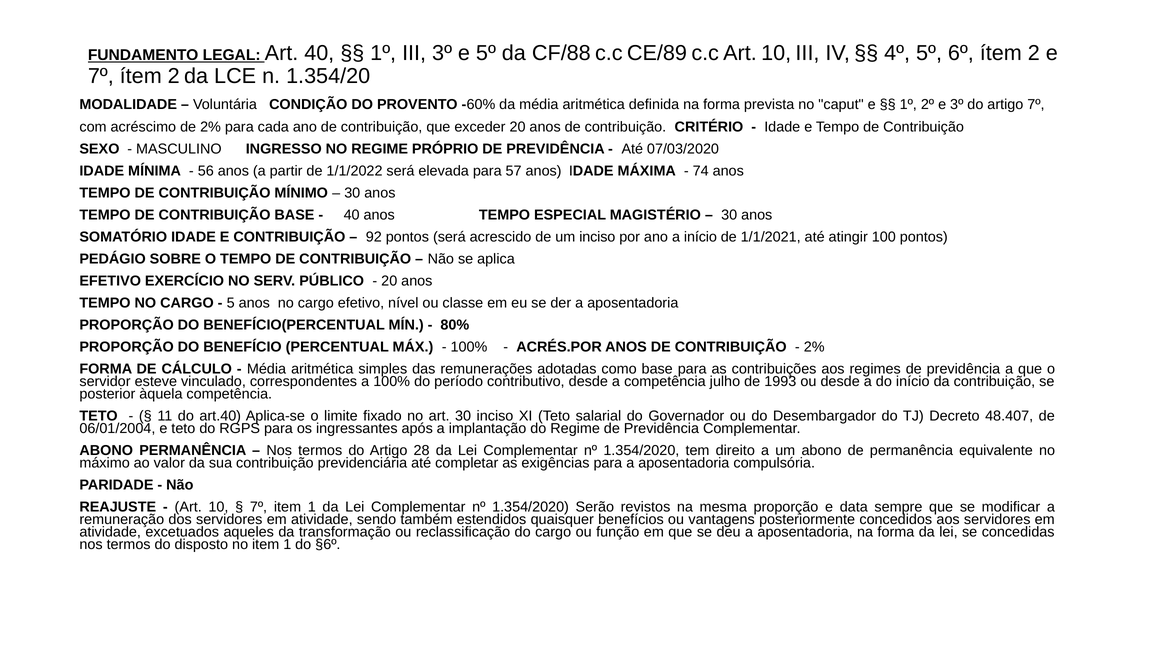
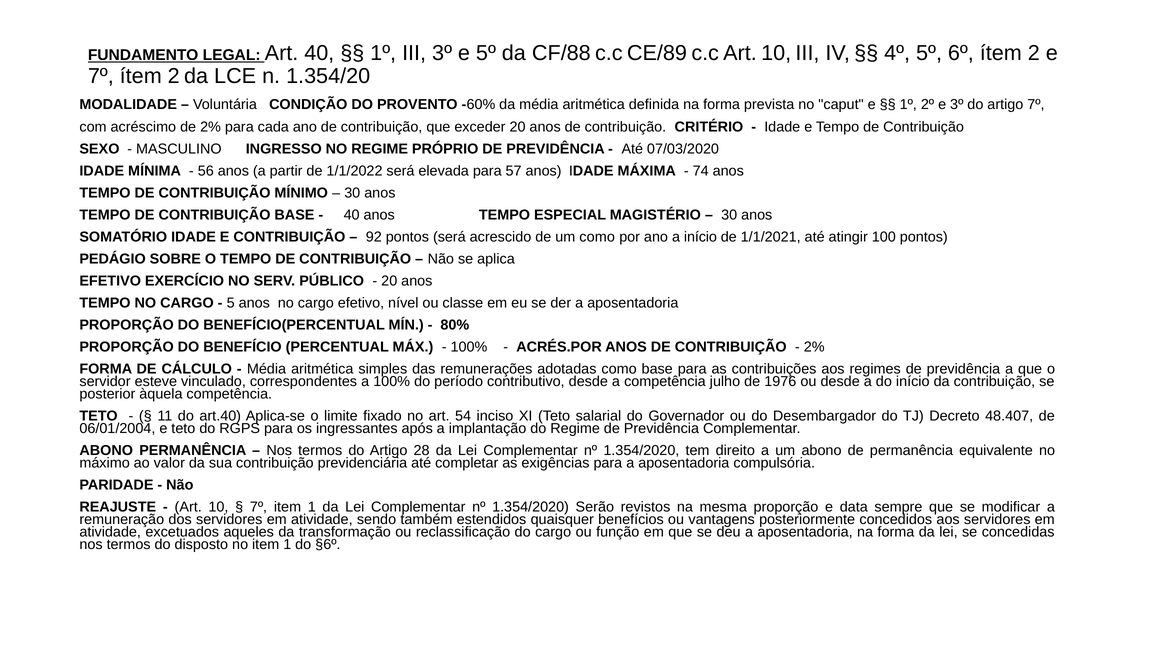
um inciso: inciso -> como (597, 237)
1993: 1993 -> 1976 (780, 382)
art 30: 30 -> 54 (463, 417)
